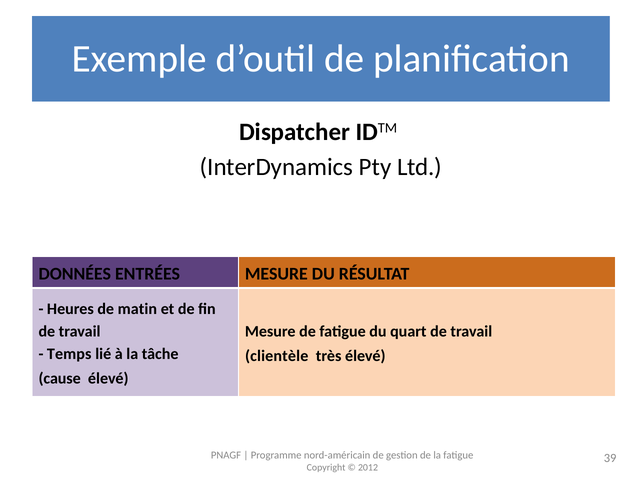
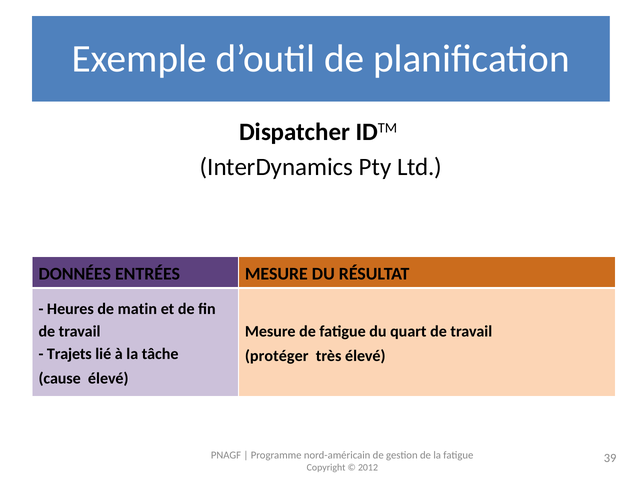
Temps: Temps -> Trajets (69, 354)
clientèle: clientèle -> protéger (277, 356)
